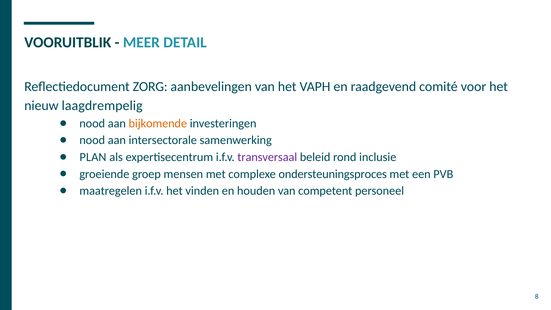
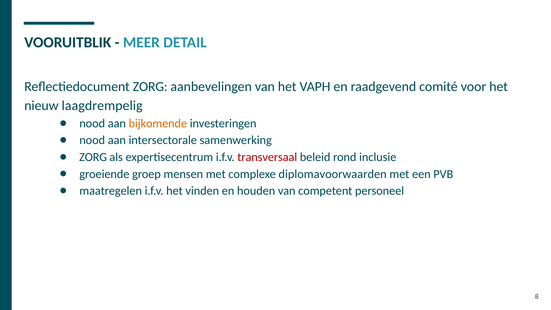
PLAN: PLAN -> ZORG (93, 157)
transversaal colour: purple -> red (267, 157)
ondersteuningsproces: ondersteuningsproces -> diplomavoorwaarden (333, 174)
